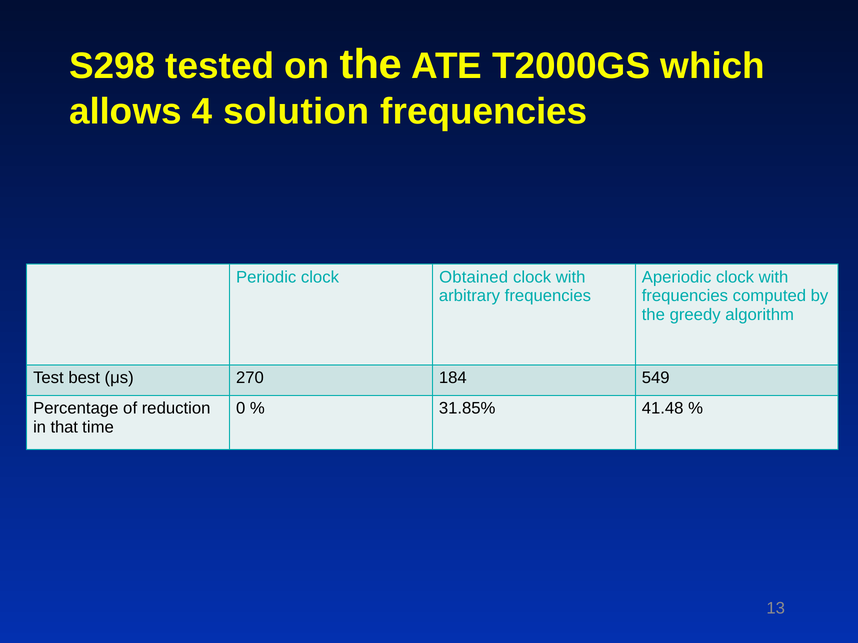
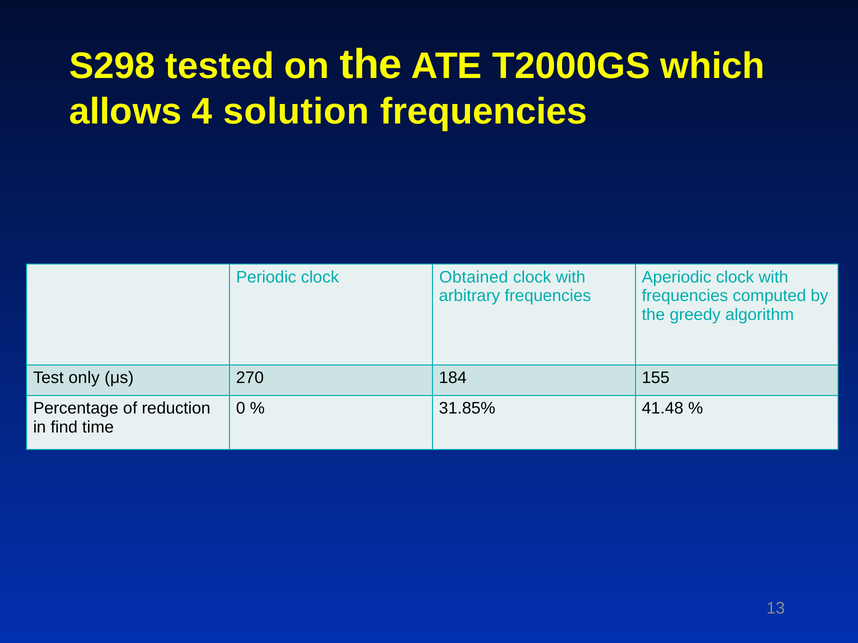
best: best -> only (84, 378)
549: 549 -> 155 (656, 378)
that: that -> find (64, 428)
